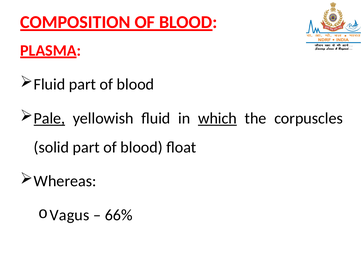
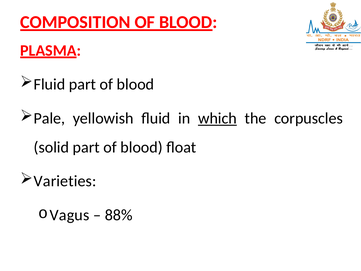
Pale underline: present -> none (49, 118)
Whereas: Whereas -> Varieties (65, 181)
66%: 66% -> 88% (119, 215)
